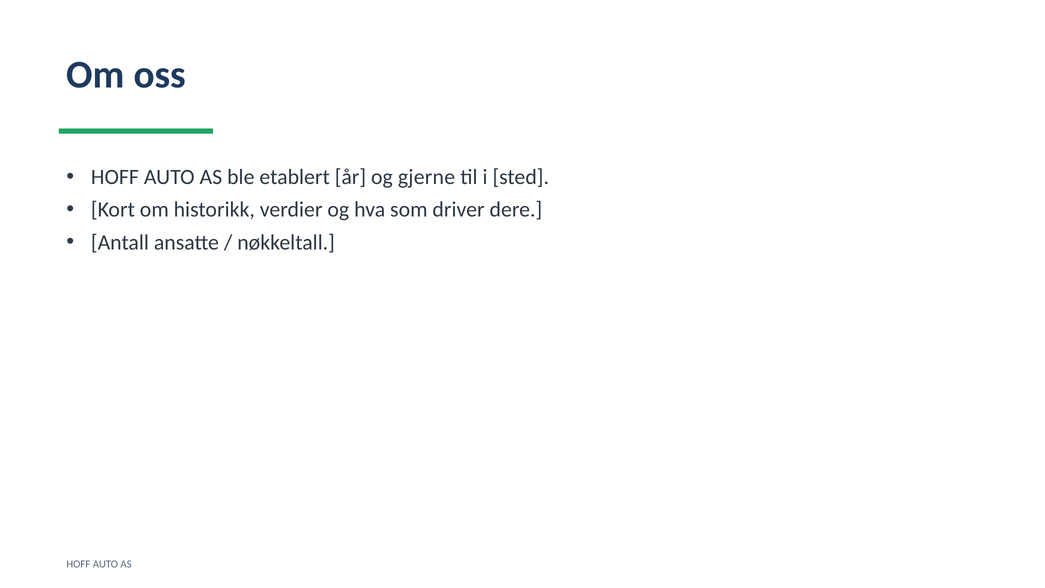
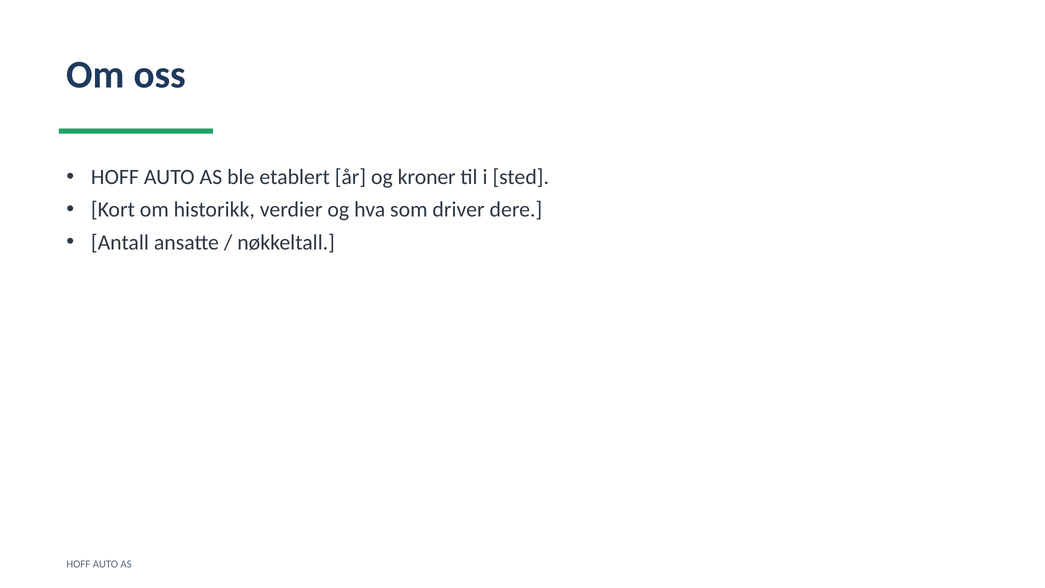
gjerne: gjerne -> kroner (427, 177)
